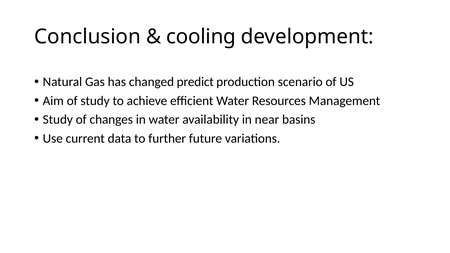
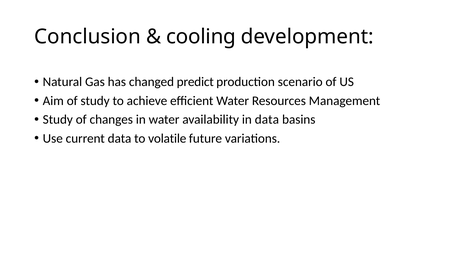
in near: near -> data (267, 120)
further: further -> volatile (167, 139)
